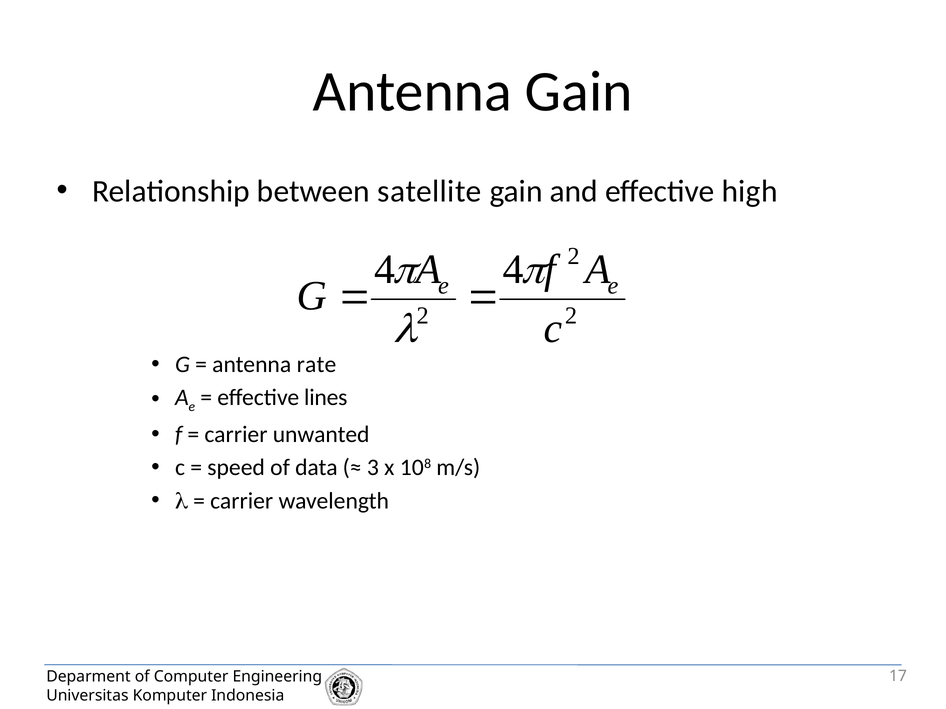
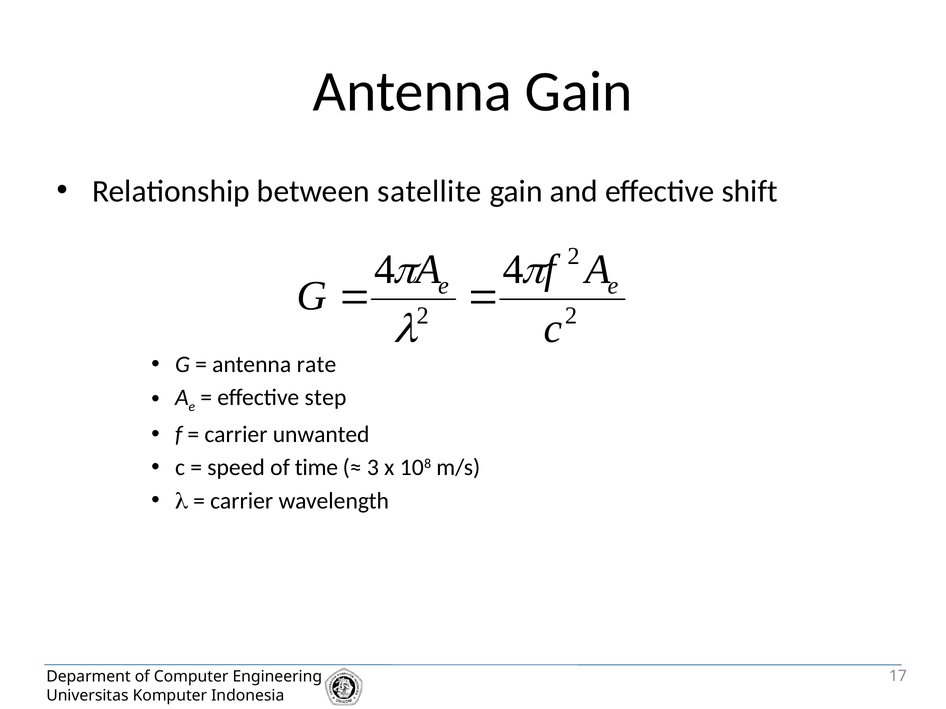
high: high -> shift (750, 191)
lines: lines -> step (326, 398)
data: data -> time (316, 468)
